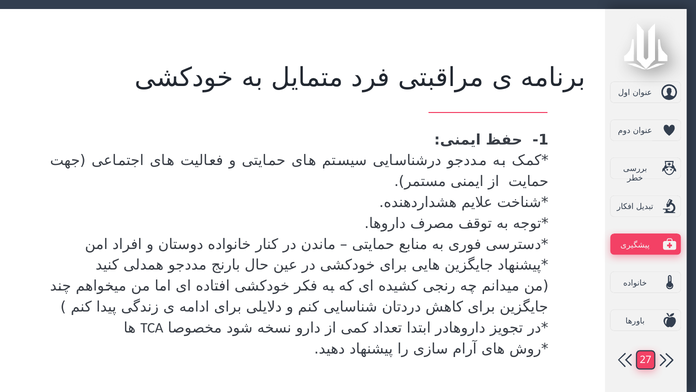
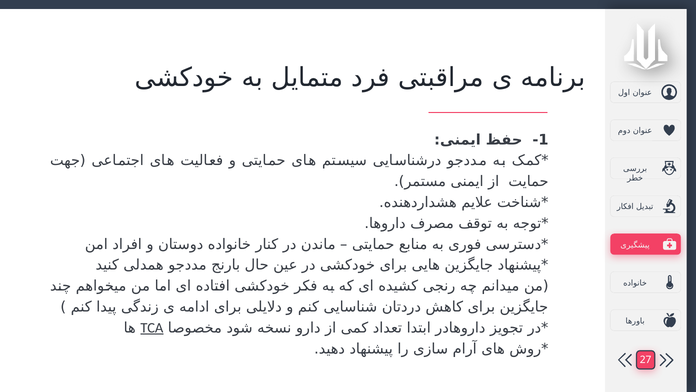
TCA underline: none -> present (152, 328)
